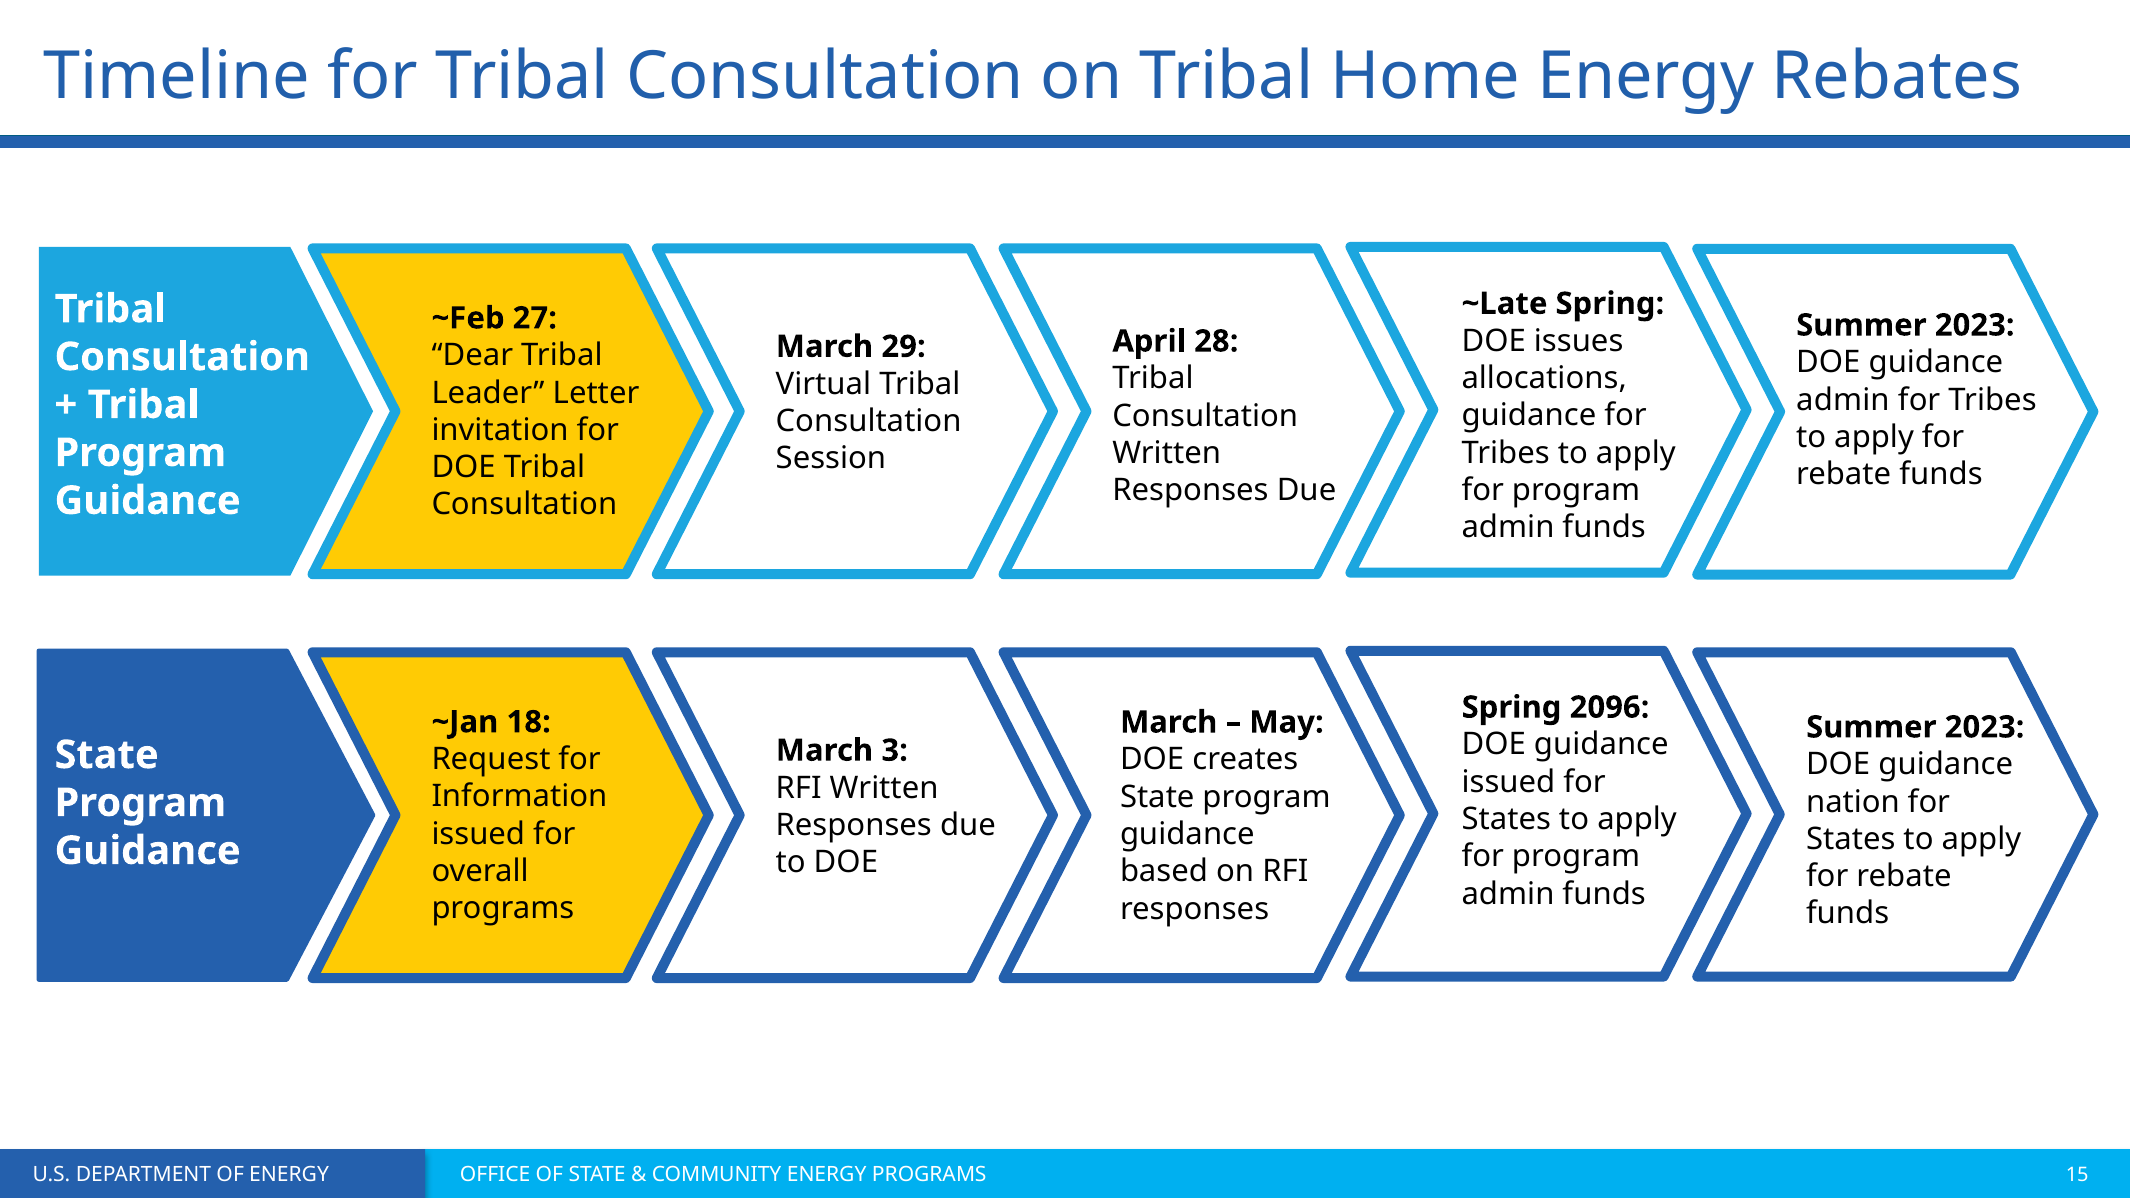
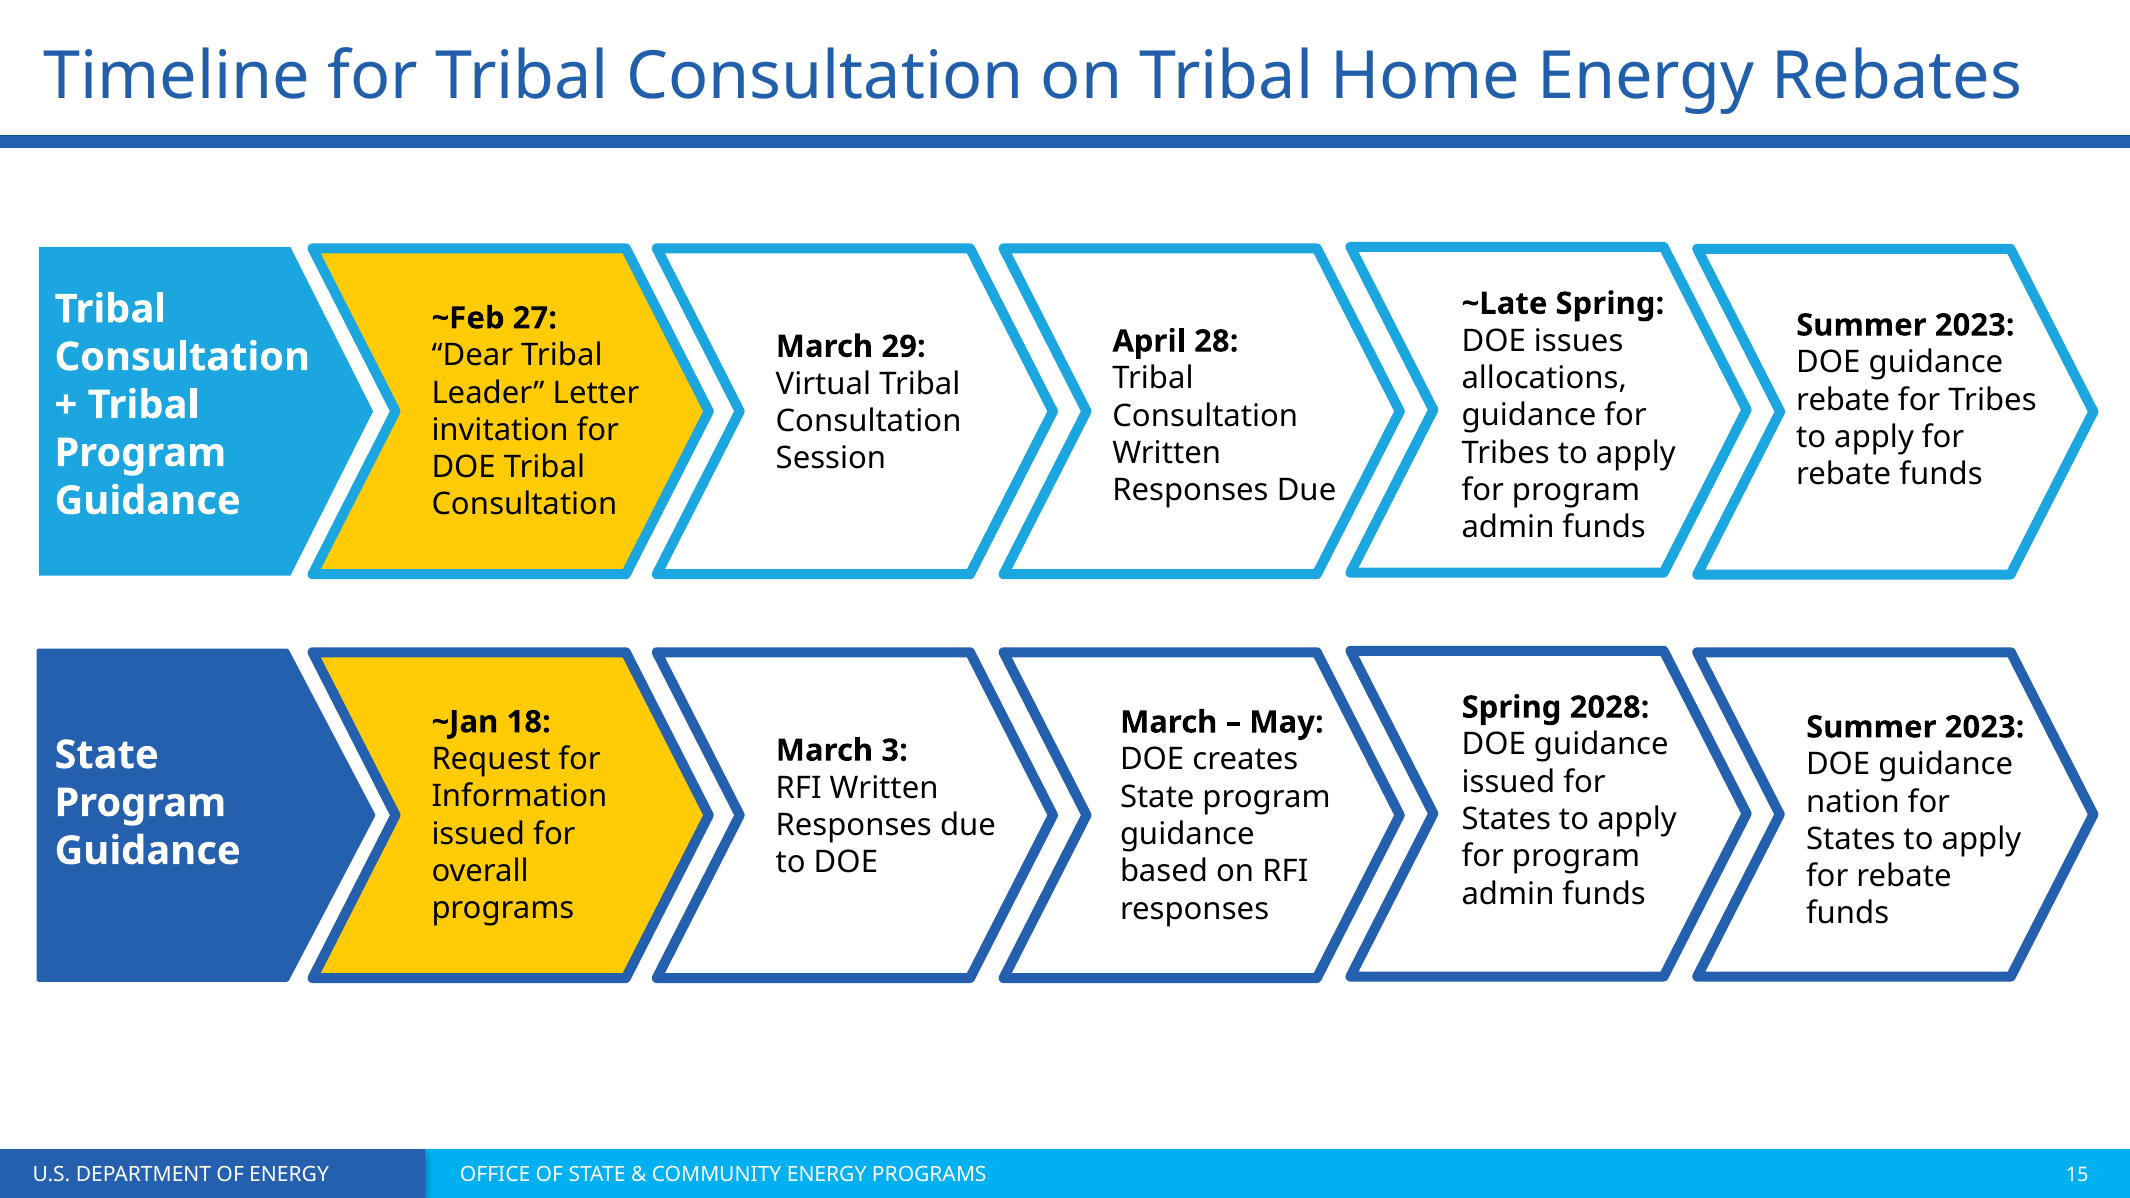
admin: admin -> rebate (1843, 400)
2096: 2096 -> 2028 (1610, 707)
